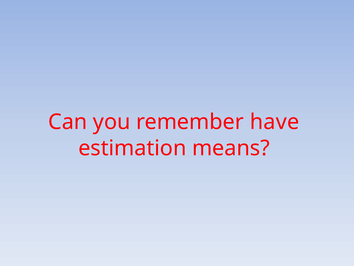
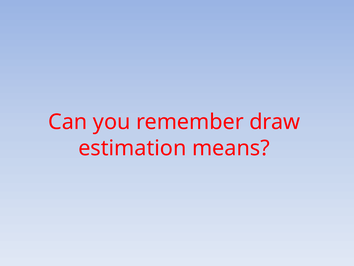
have: have -> draw (275, 122)
